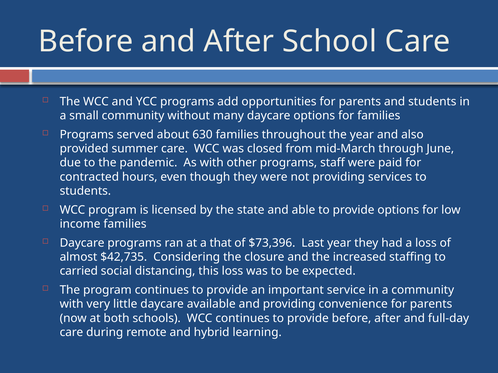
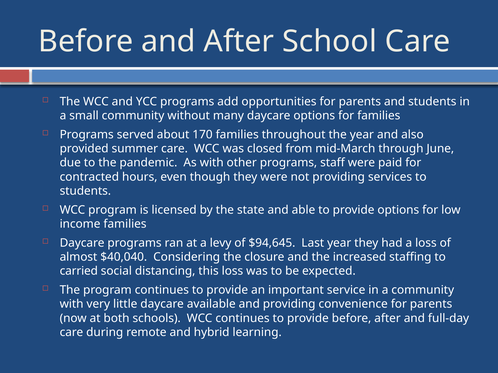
630: 630 -> 170 (203, 135)
that: that -> levy (221, 243)
$73,396: $73,396 -> $94,645 (272, 243)
$42,735: $42,735 -> $40,040 (124, 257)
